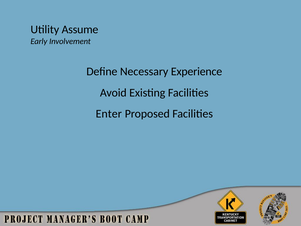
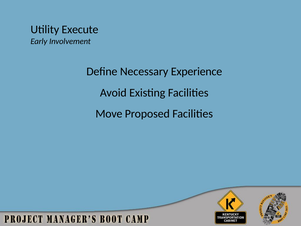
Assume: Assume -> Execute (80, 29)
Enter: Enter -> Move (109, 114)
